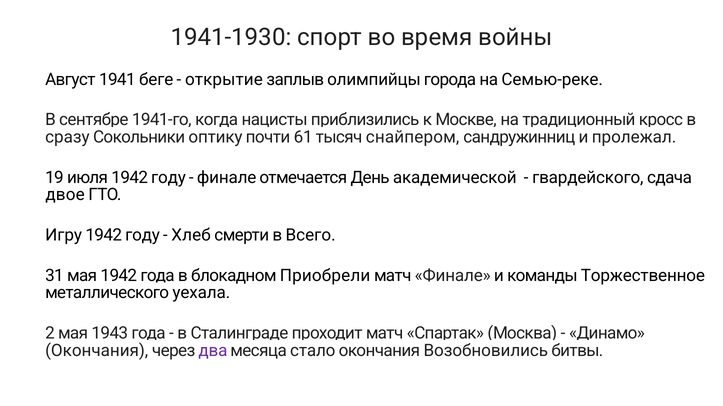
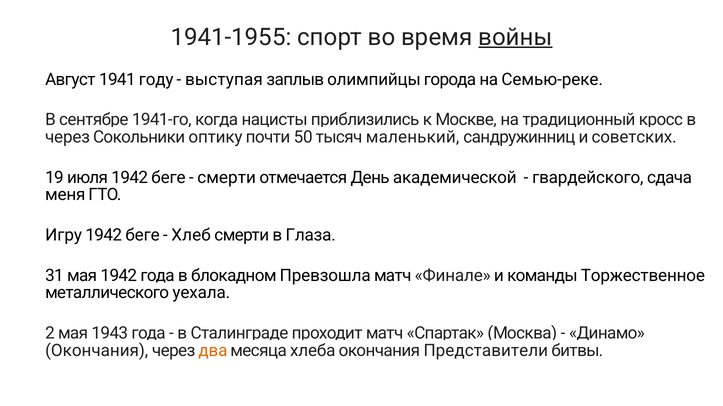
1941-1930: 1941-1930 -> 1941-1955 (231, 37)
войны underline: none -> present (515, 37)
беге: беге -> году (156, 80)
открытие: открытие -> выступая (224, 80)
сразу: сразу -> через (67, 137)
61: 61 -> 50 (303, 137)
снайпером: снайпером -> маленький (413, 137)
пролежал: пролежал -> советских (634, 137)
году: году -> беге (168, 178)
финале: финале -> смерти (227, 178)
двое: двое -> меня (65, 195)
году: году -> беге (143, 235)
Всего: Всего -> Глаза (311, 235)
Приобрели: Приобрели -> Превзошла (325, 276)
два colour: purple -> orange (213, 351)
стало: стало -> хлеба (313, 351)
Возобновились: Возобновились -> Представители (486, 351)
